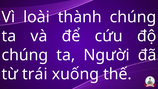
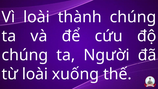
từ trái: trái -> loài (35, 74)
